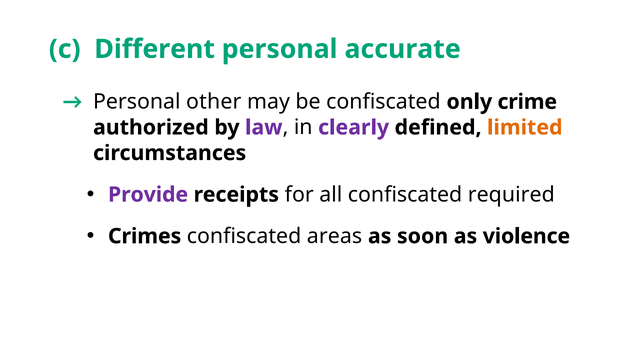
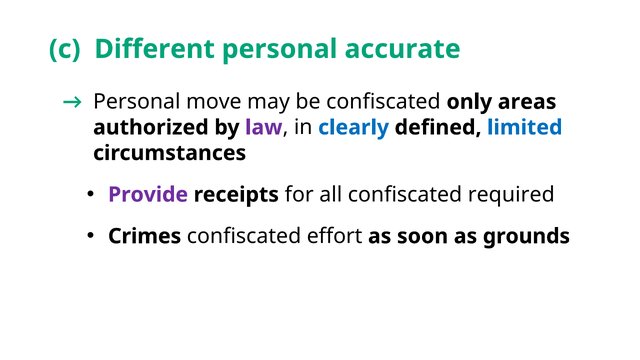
other: other -> move (214, 102)
crime: crime -> areas (527, 102)
clearly colour: purple -> blue (354, 127)
limited colour: orange -> blue (525, 127)
areas: areas -> effort (335, 236)
violence: violence -> grounds (526, 236)
